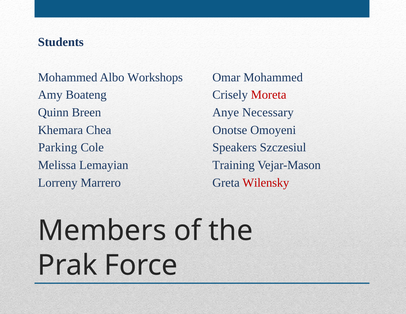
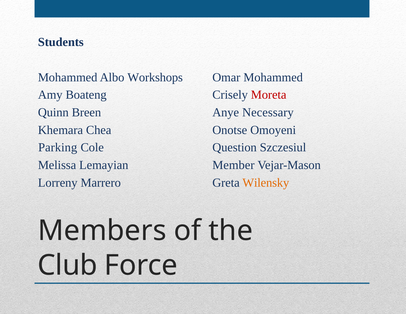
Speakers: Speakers -> Question (235, 147)
Training: Training -> Member (233, 165)
Wilensky colour: red -> orange (266, 183)
Prak: Prak -> Club (68, 265)
